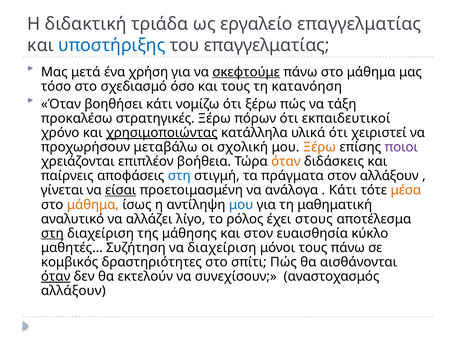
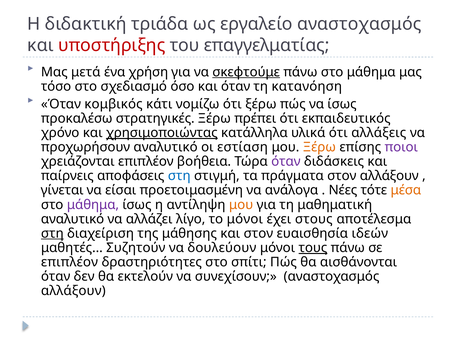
εργαλείο επαγγελματίας: επαγγελματίας -> αναστοχασμός (359, 24)
υποστήριξης colour: blue -> red (112, 45)
και τους: τους -> όταν (236, 86)
βοηθήσει: βοηθήσει -> κομβικός (113, 104)
να τάξη: τάξη -> ίσως (342, 104)
πόρων: πόρων -> πρέπει (255, 118)
εκπαιδευτικοί: εκπαιδευτικοί -> εκπαιδευτικός (346, 118)
χειριστεί: χειριστεί -> αλλάξεις (379, 133)
προχωρήσουν μεταβάλω: μεταβάλω -> αναλυτικό (166, 147)
σχολική: σχολική -> εστίαση (243, 147)
όταν colour: orange -> purple (286, 162)
είσαι underline: present -> none (121, 190)
Κάτι: Κάτι -> Νέες (343, 190)
μάθημα colour: orange -> purple (93, 205)
μου colour: blue -> orange (241, 205)
το ρόλος: ρόλος -> μόνοι (245, 219)
κύκλο: κύκλο -> ιδεών (370, 233)
Συζήτηση: Συζήτηση -> Συζητούν (136, 248)
να διαχείριση: διαχείριση -> δουλεύουν (222, 248)
τους underline: none -> present (313, 248)
κομβικός: κομβικός -> επιπλέον (69, 262)
όταν underline: present -> none (56, 276)
